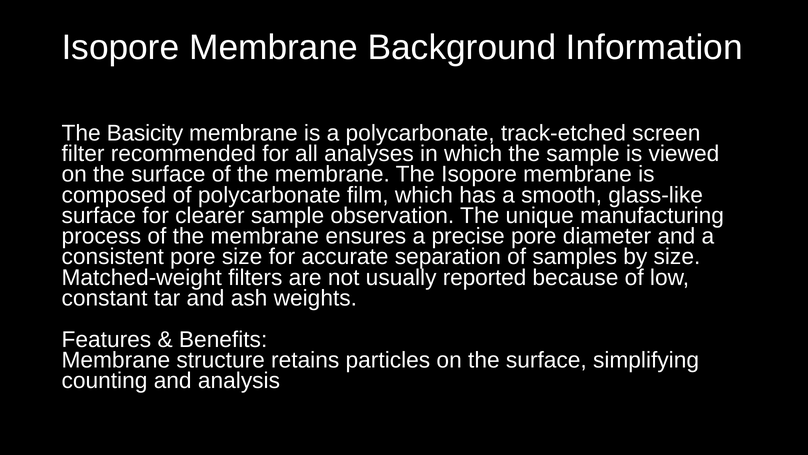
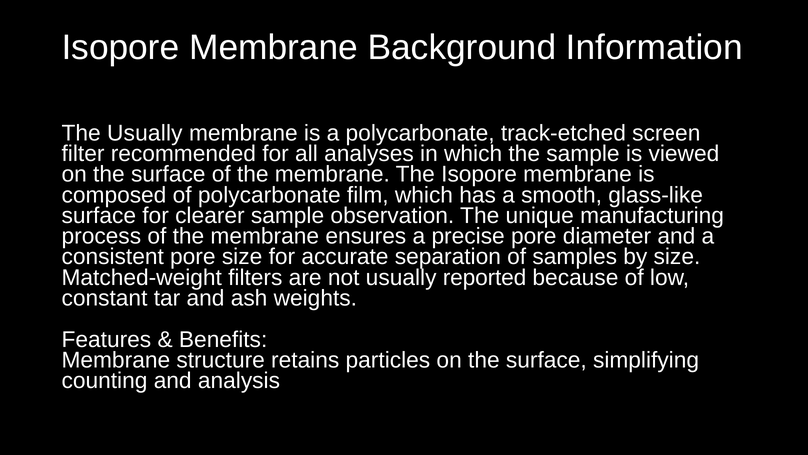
The Basicity: Basicity -> Usually (145, 133)
